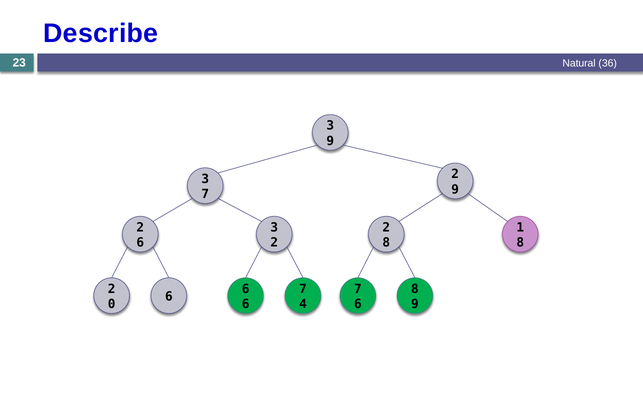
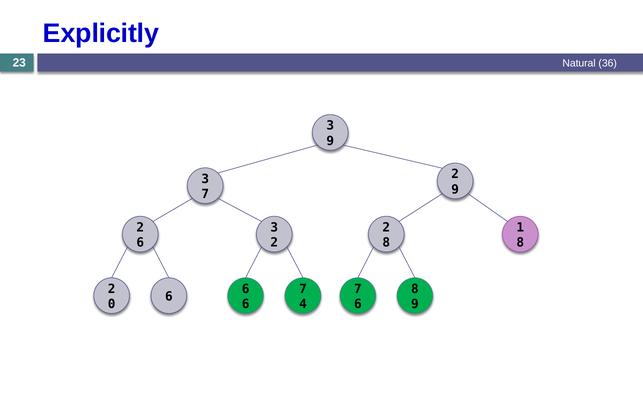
Describe: Describe -> Explicitly (101, 33)
